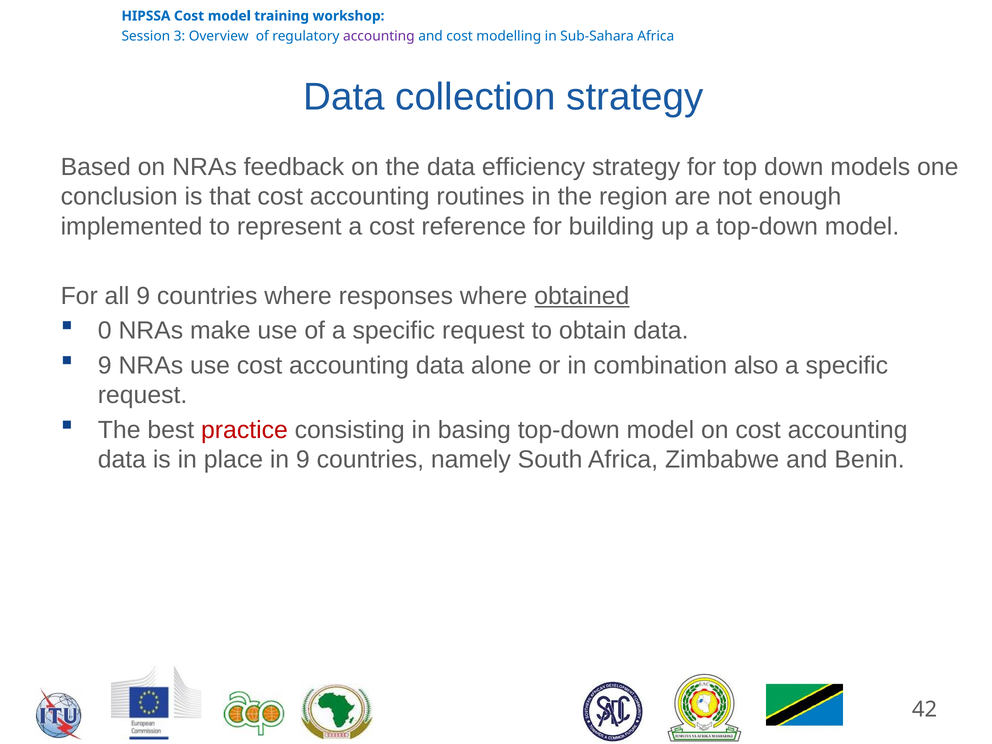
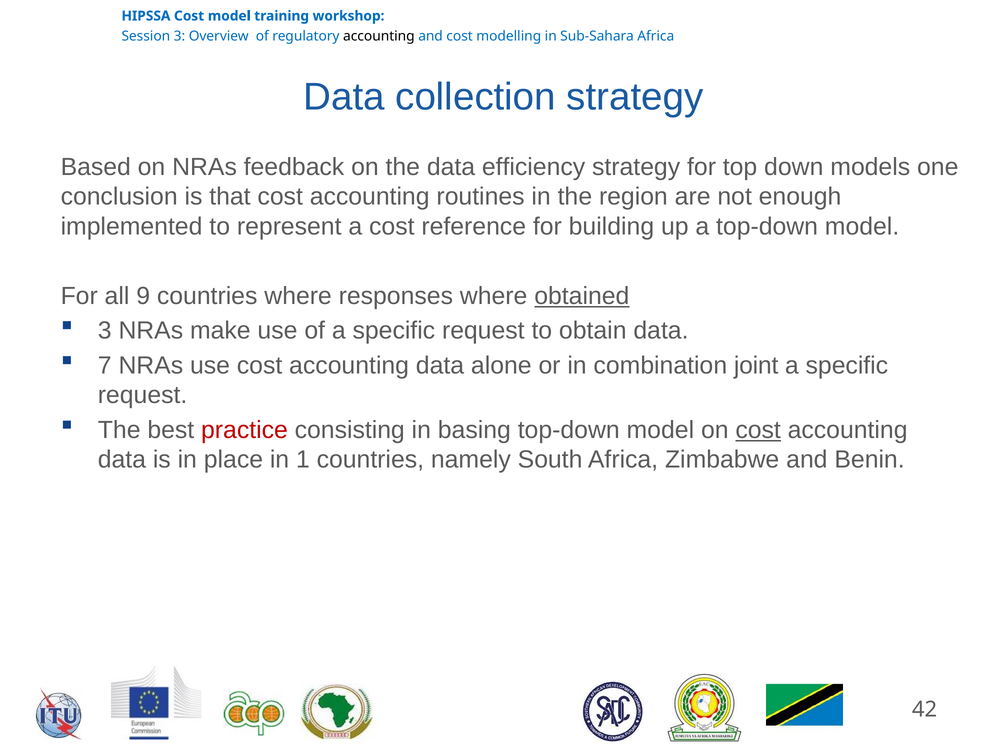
accounting colour: purple -> black (379, 36)
0: 0 -> 3 (105, 331)
9: 9 -> 7 (105, 365)
also: also -> joint (756, 365)
cost underline: none -> present (758, 430)
in 9: 9 -> 1 (303, 460)
